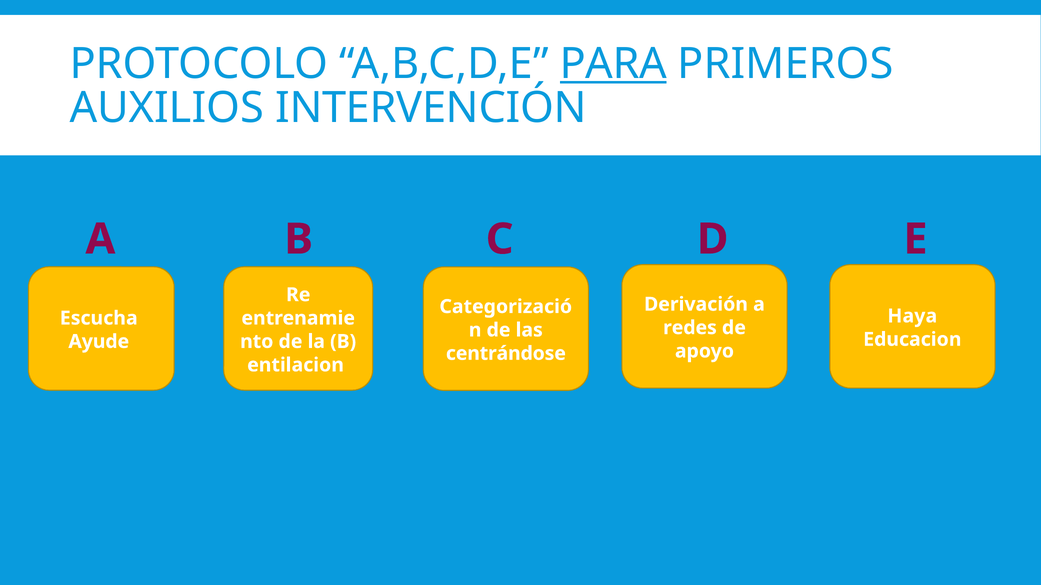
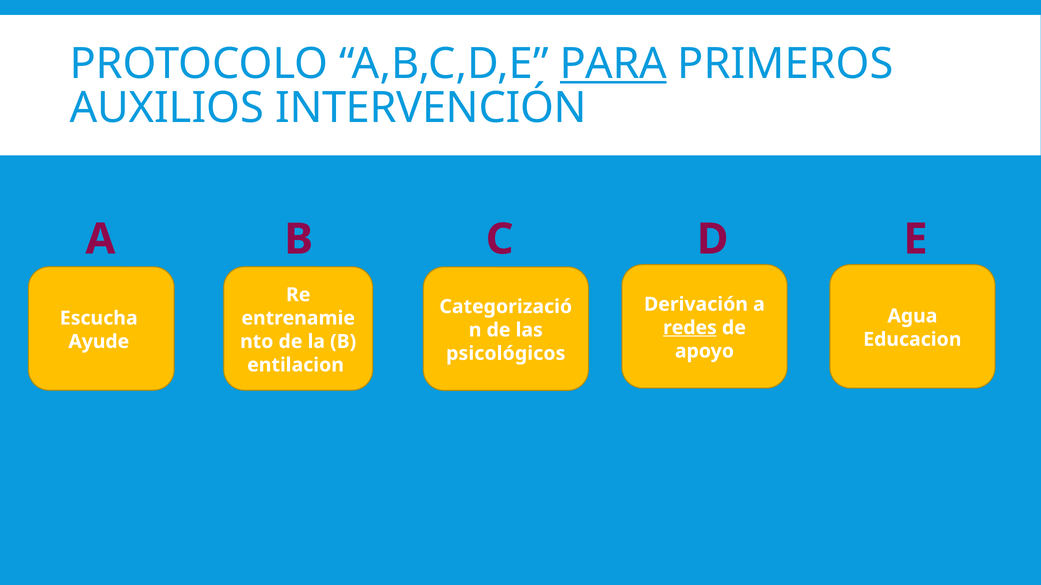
Haya: Haya -> Agua (912, 316)
redes underline: none -> present (690, 328)
centrándose: centrándose -> psicológicos (506, 354)
